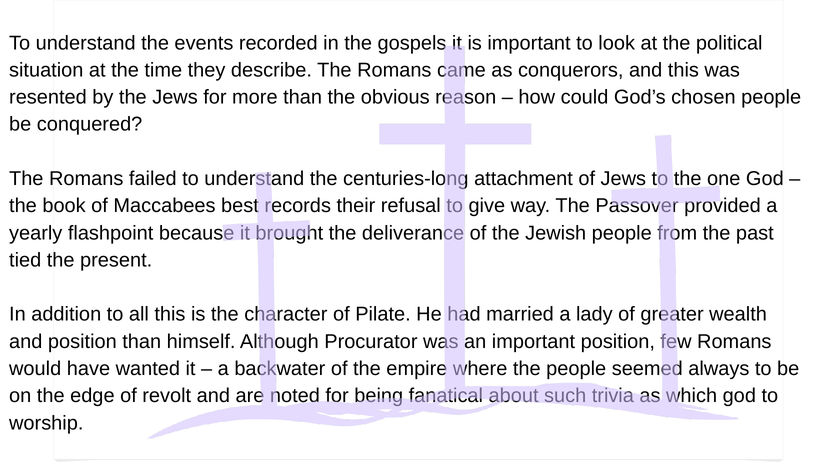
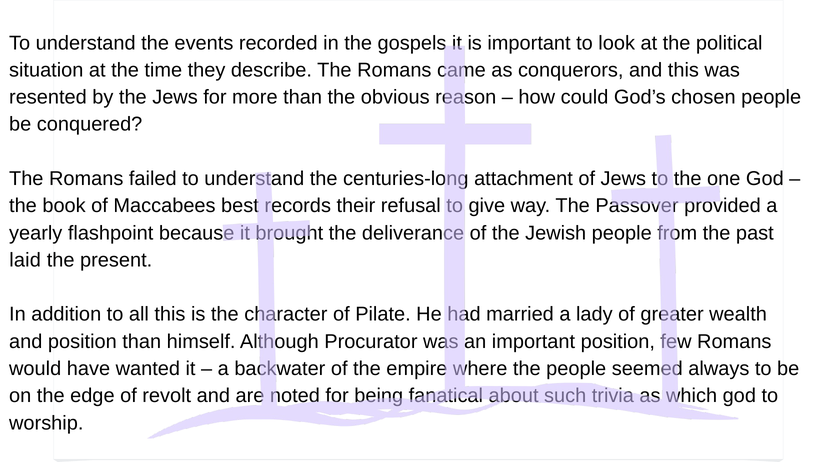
tied: tied -> laid (25, 260)
